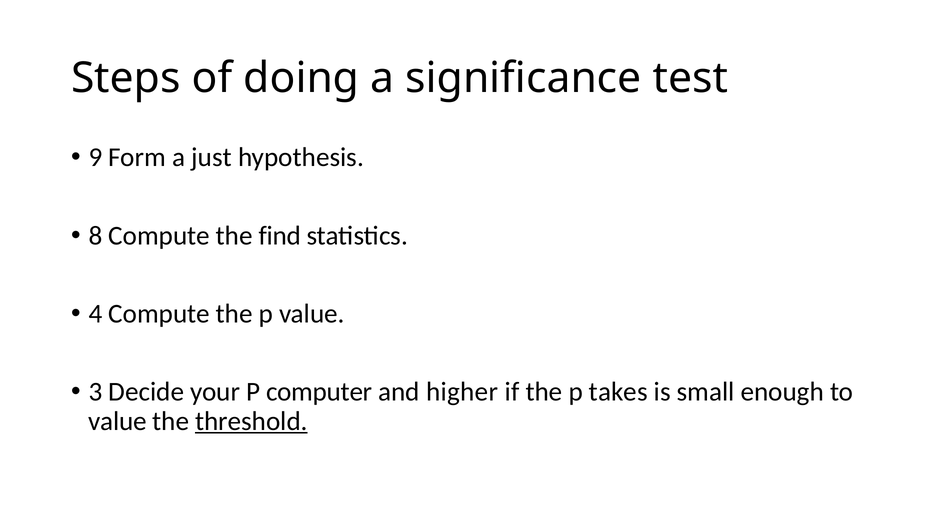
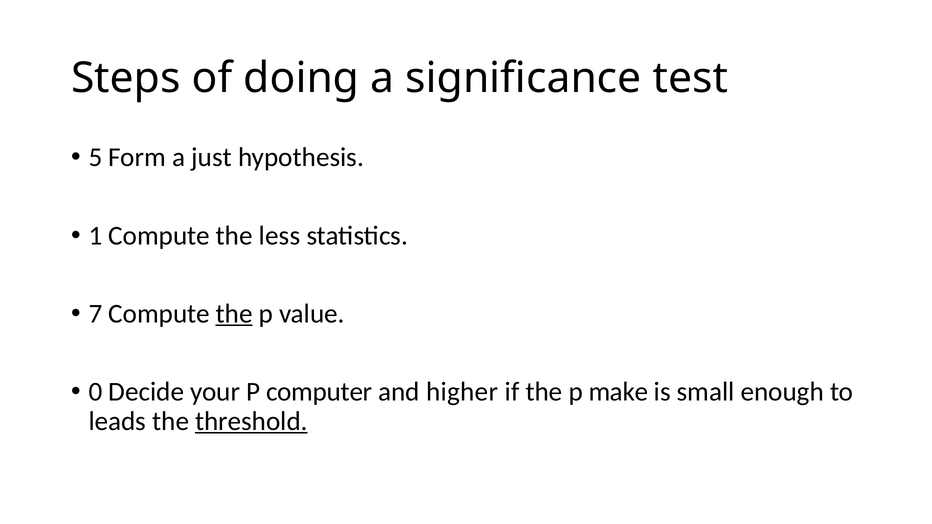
9: 9 -> 5 (95, 158)
8: 8 -> 1 (95, 236)
find: find -> less (280, 236)
4: 4 -> 7 (95, 314)
the underline: none -> present (234, 314)
3: 3 -> 0 (95, 392)
takes: takes -> make (618, 392)
value: value -> leads (117, 421)
